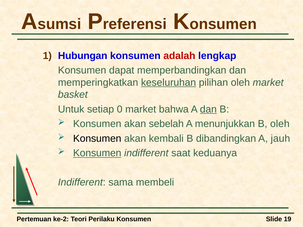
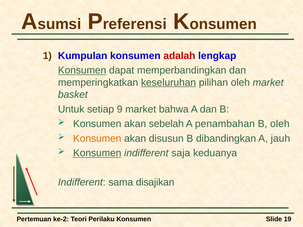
Hubungan: Hubungan -> Kumpulan (83, 56)
Konsumen underline: none -> present (82, 70)
0: 0 -> 9 (120, 109)
dan underline: present -> none (208, 109)
menunjukkan: menunjukkan -> penambahan (225, 124)
Konsumen colour: black -> orange (97, 139)
kembali: kembali -> disusun (166, 139)
saat: saat -> saja (181, 153)
membeli: membeli -> disajikan (155, 183)
